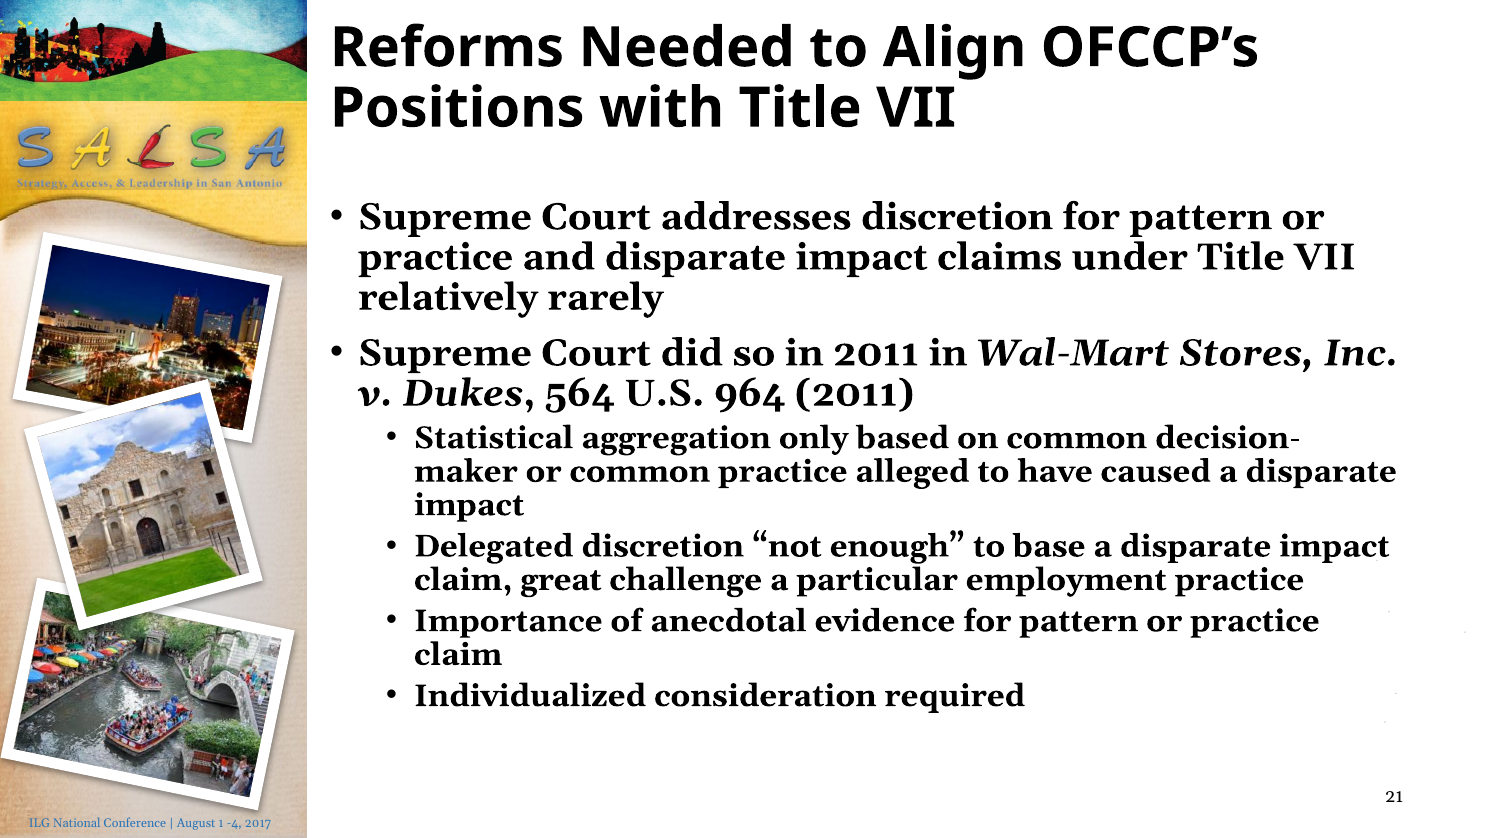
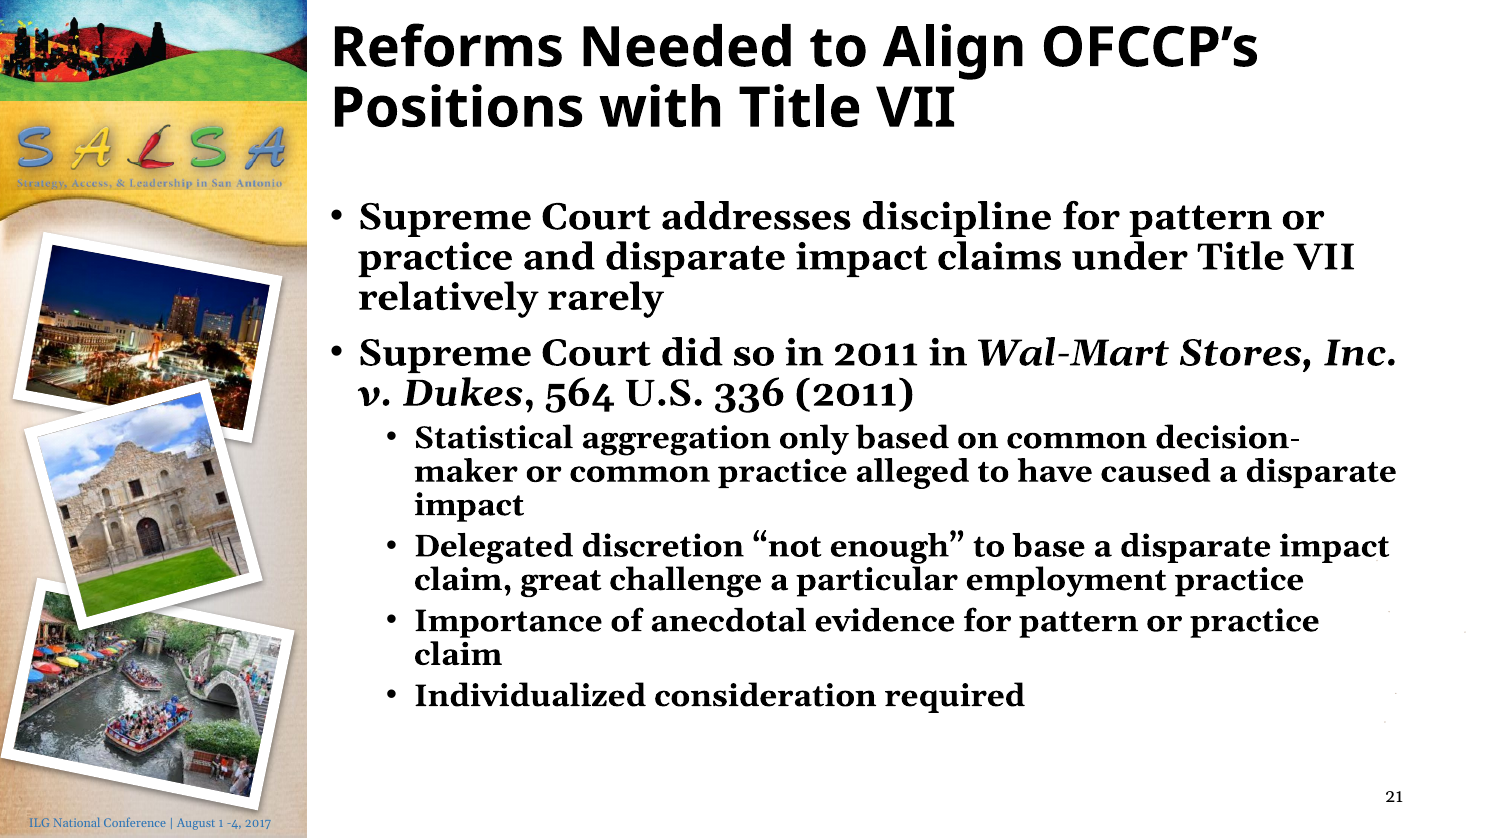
addresses discretion: discretion -> discipline (957, 217)
964: 964 -> 336 (750, 393)
